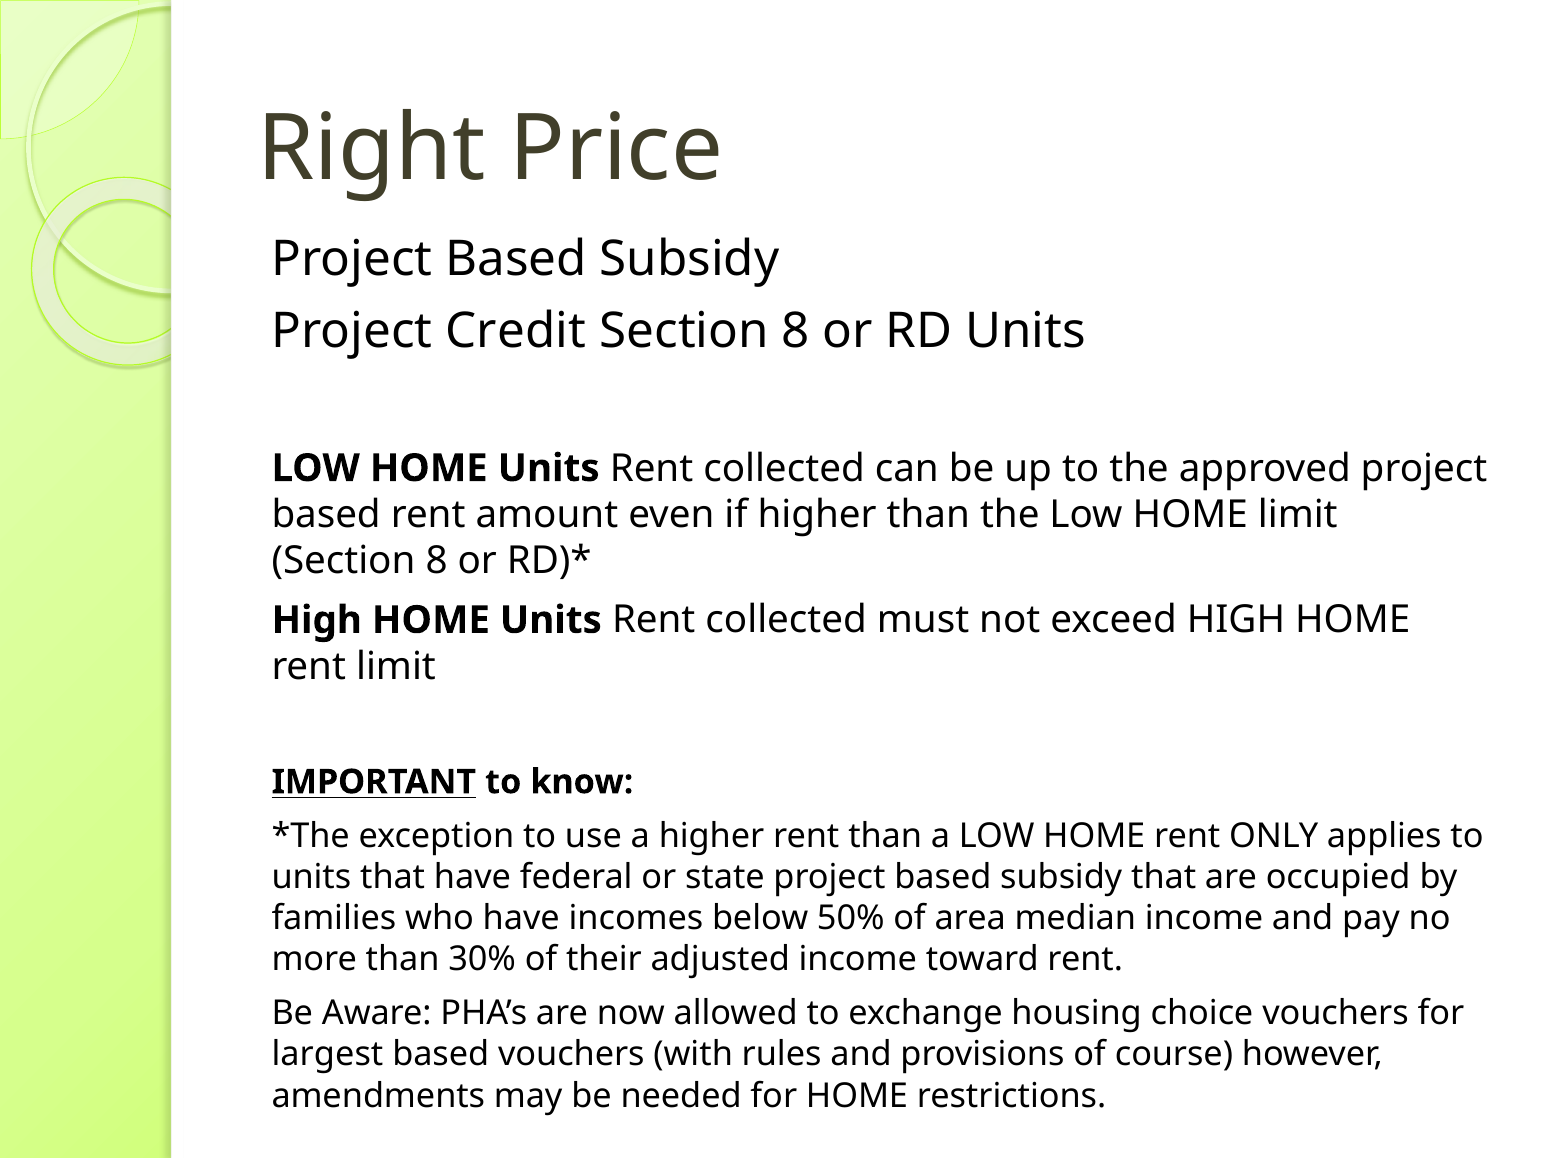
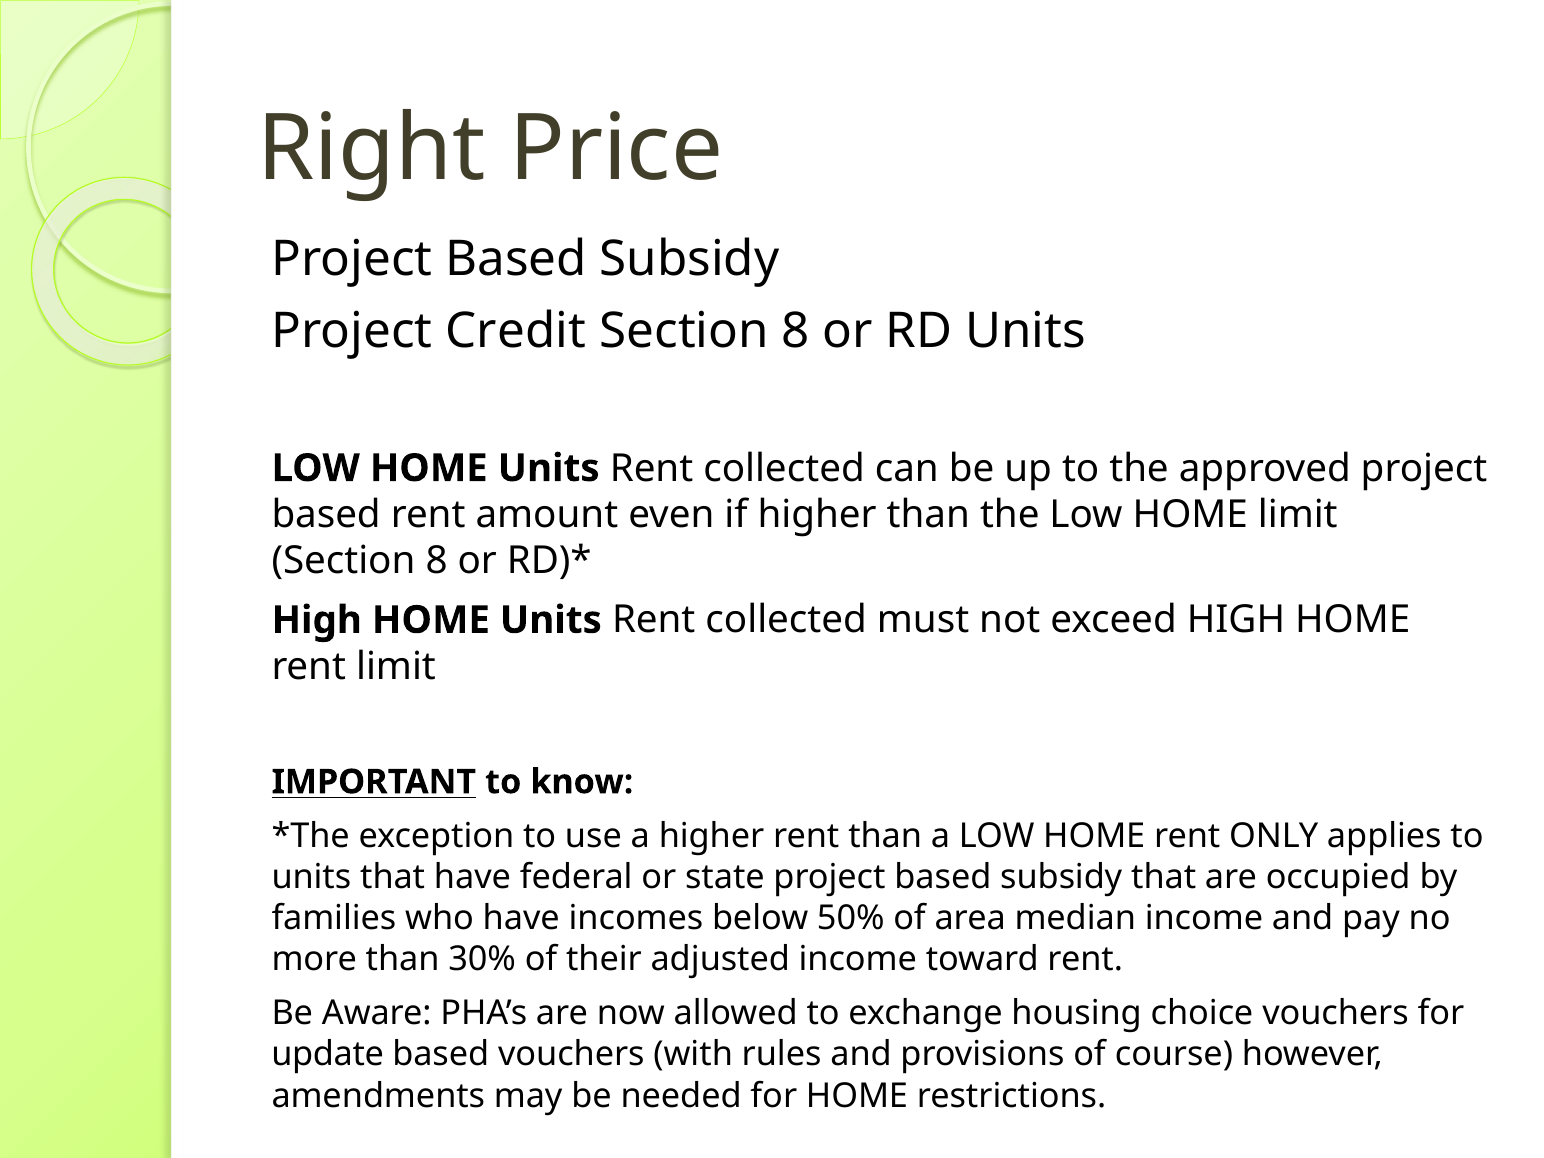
largest: largest -> update (328, 1055)
